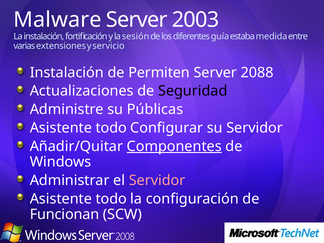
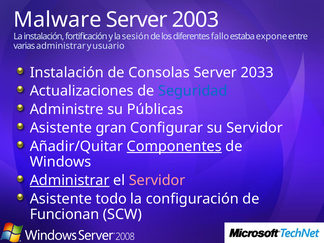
guía: guía -> fallo (220, 36)
medida: medida -> expone (271, 36)
varias extensiones: extensiones -> administrar (61, 46)
servicio: servicio -> usuario (108, 46)
Permiten: Permiten -> Consolas (159, 73)
2088: 2088 -> 2033 (257, 73)
Seguridad colour: black -> blue (193, 91)
todo: todo -> gran (111, 128)
Administrar underline: none -> present (70, 180)
